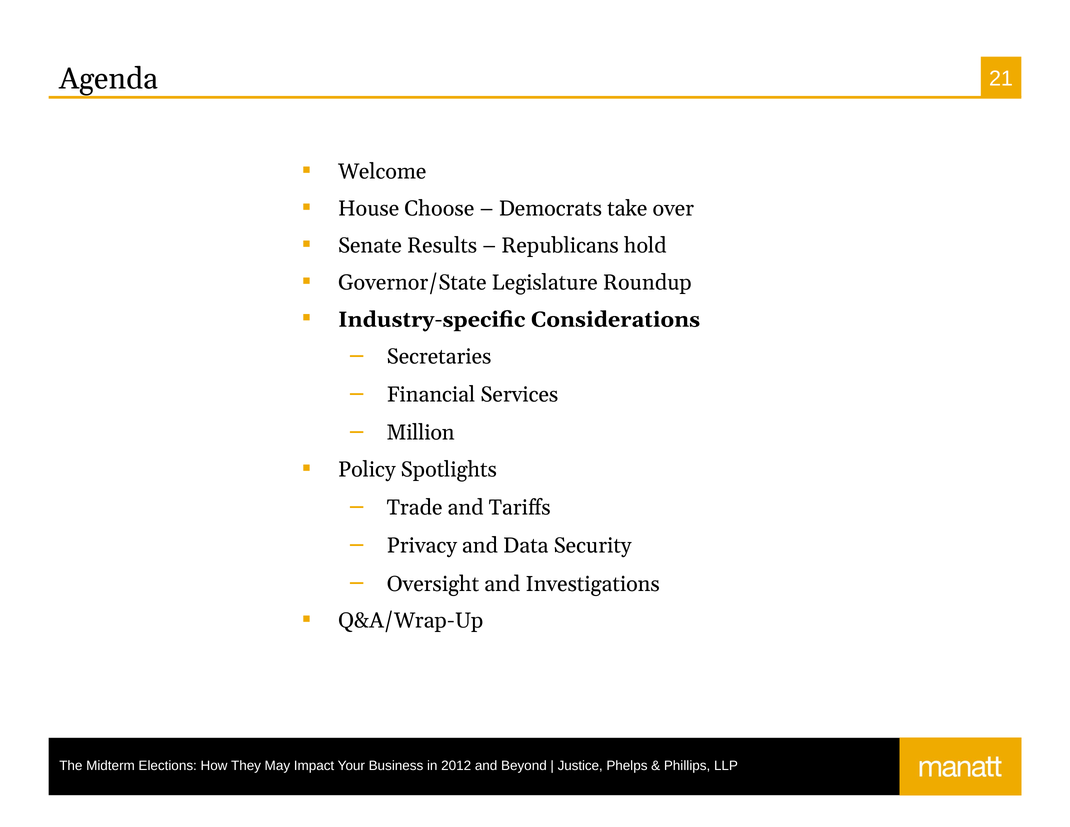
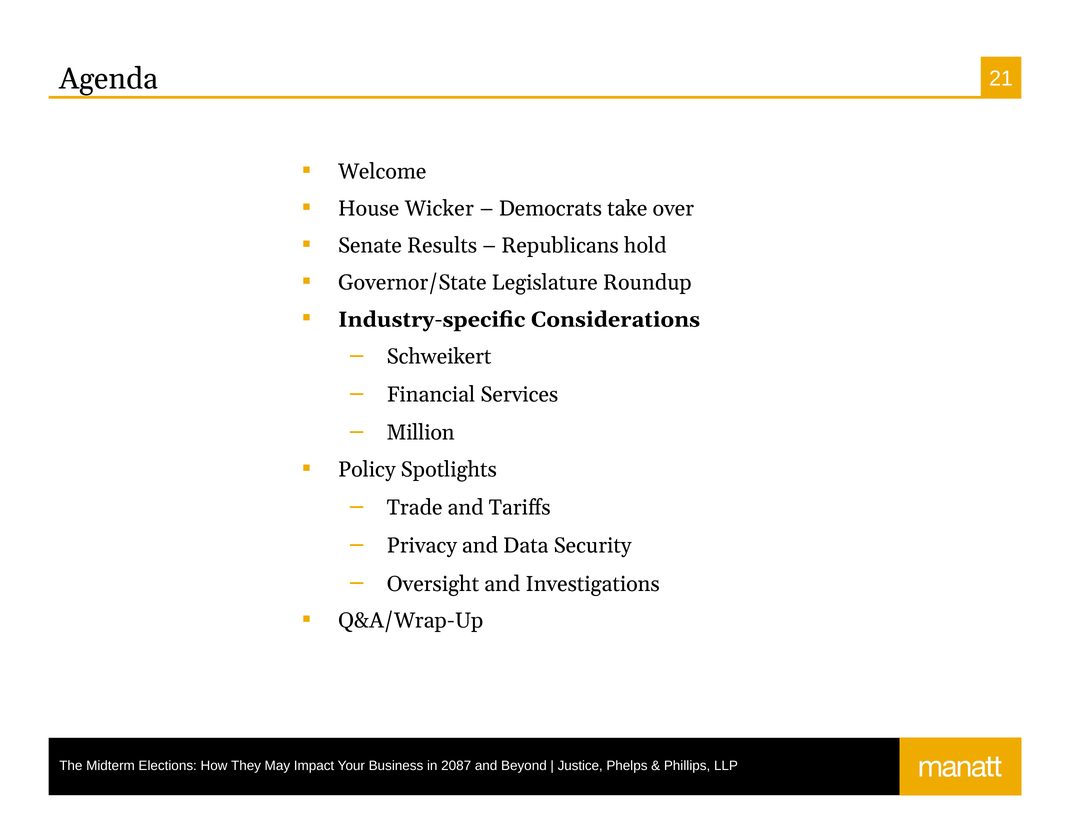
Choose: Choose -> Wicker (439, 209)
Secretaries: Secretaries -> Schweikert (439, 356)
2012: 2012 -> 2087 (456, 765)
